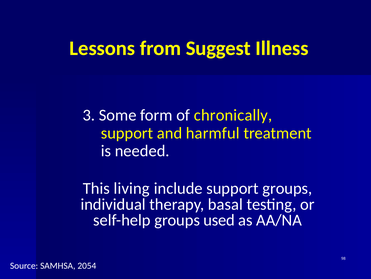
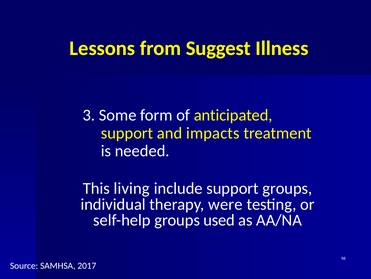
chronically: chronically -> anticipated (233, 115)
harmful: harmful -> impacts (213, 133)
basal: basal -> were (225, 204)
2054: 2054 -> 2017 (87, 265)
